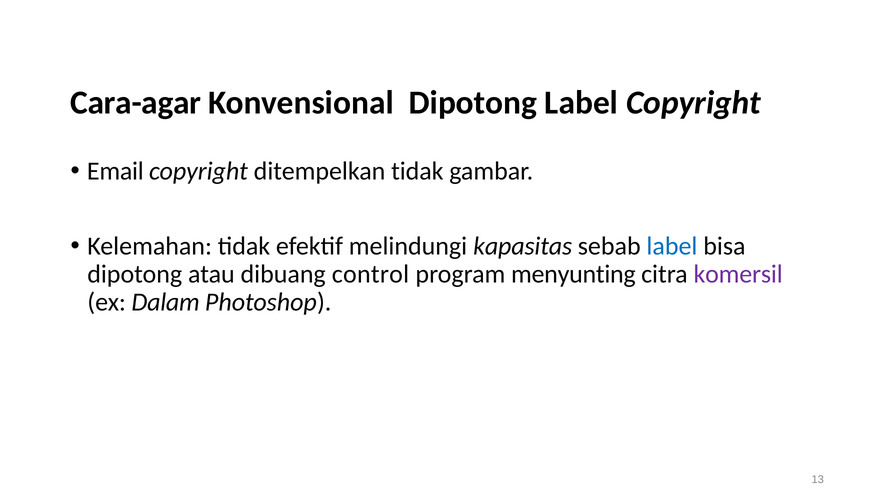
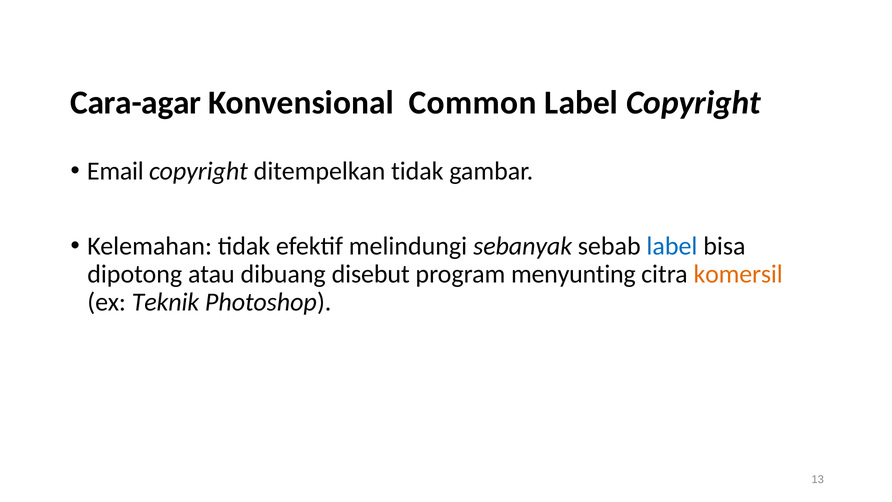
Konvensional Dipotong: Dipotong -> Common (473, 103)
kapasitas: kapasitas -> sebanyak (523, 246)
control: control -> disebut (371, 274)
komersil colour: purple -> orange (738, 274)
Dalam: Dalam -> Teknik (165, 302)
